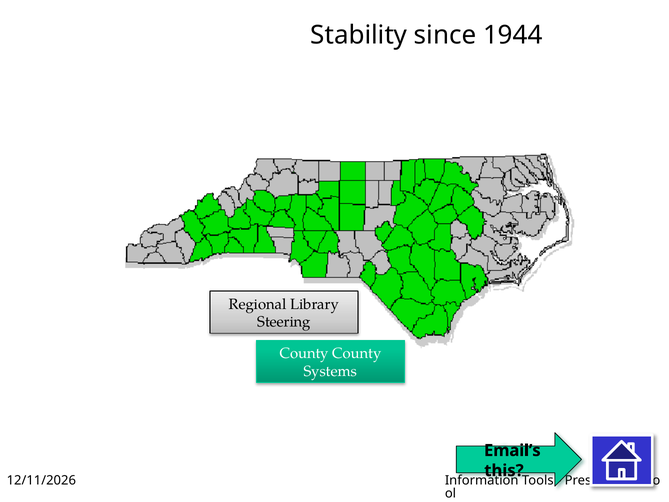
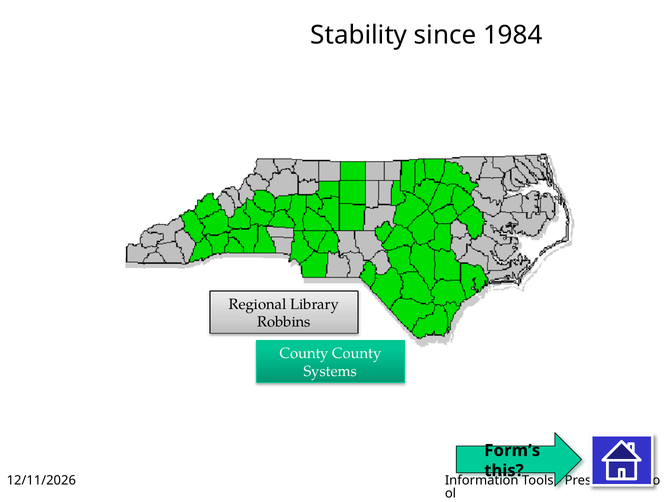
1944: 1944 -> 1984 (513, 35)
Steering: Steering -> Robbins (284, 322)
Email’s: Email’s -> Form’s (512, 450)
